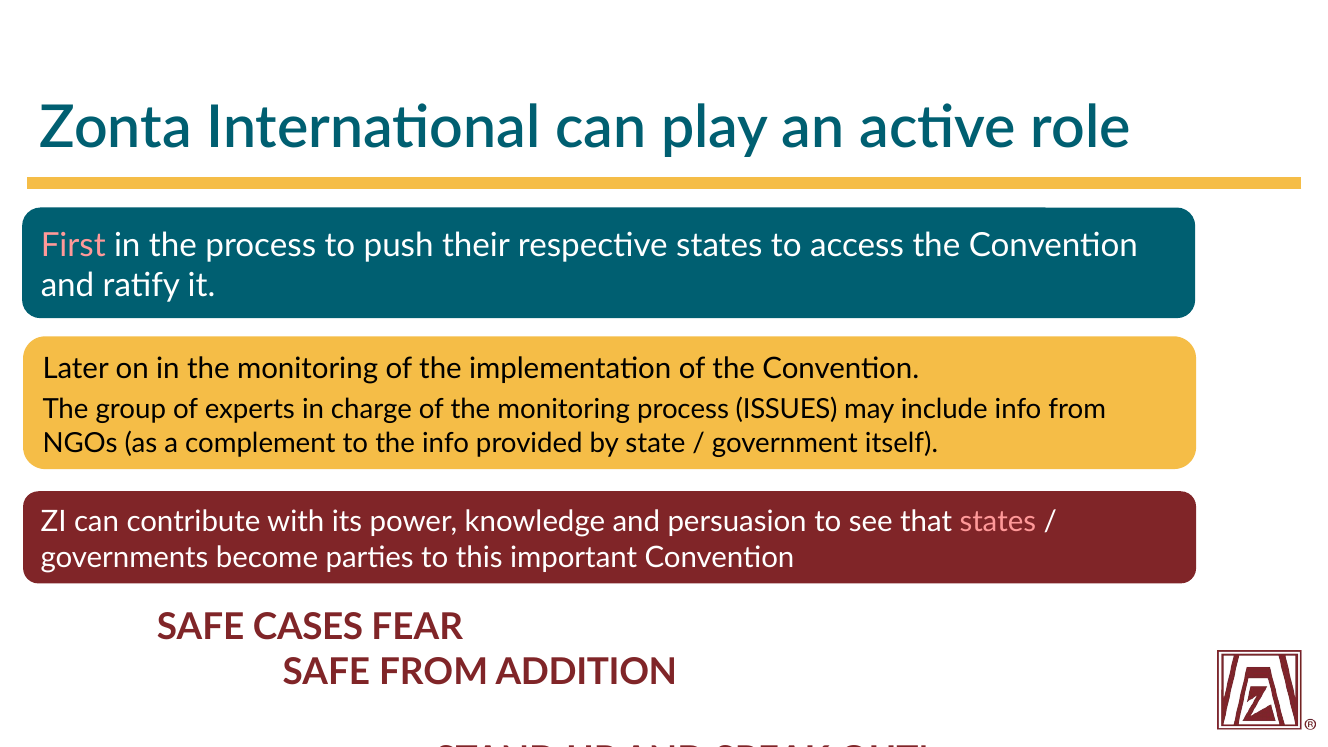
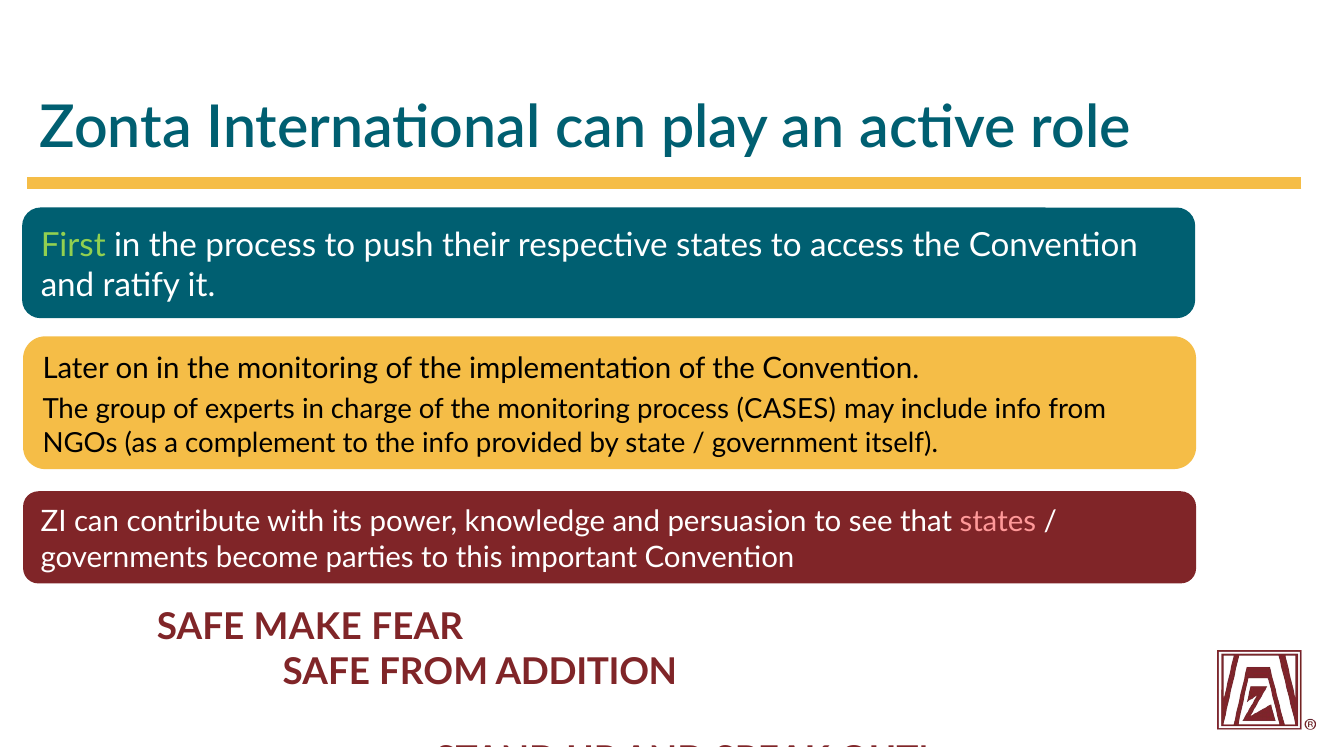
First colour: pink -> light green (73, 245)
ISSUES: ISSUES -> CASES (786, 410)
CASES: CASES -> MAKE (308, 628)
